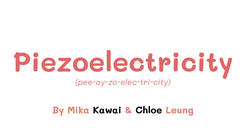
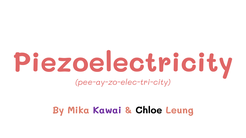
Kawai colour: black -> purple (107, 111)
